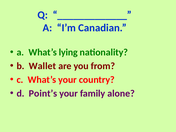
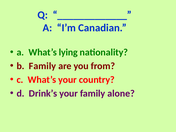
b Wallet: Wallet -> Family (42, 66)
Point’s: Point’s -> Drink’s (43, 93)
